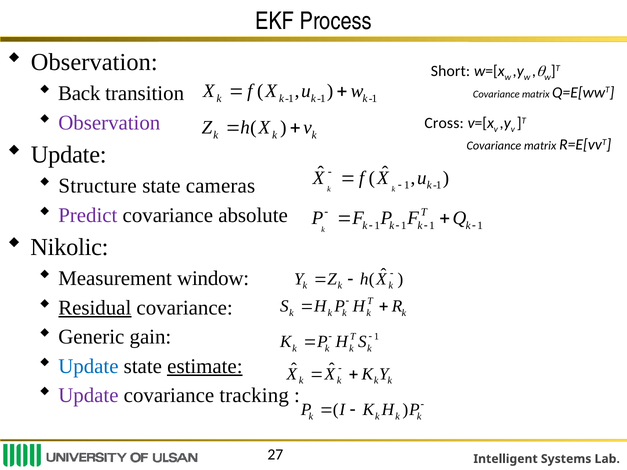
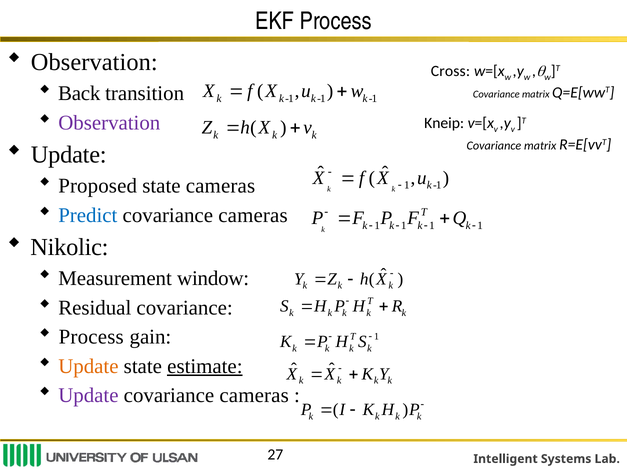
Short: Short -> Cross (450, 71)
Cross: Cross -> Kneip (444, 123)
Structure: Structure -> Proposed (98, 186)
Predict colour: purple -> blue (88, 215)
absolute: absolute -> cameras (253, 215)
Residual underline: present -> none (95, 308)
Generic: Generic -> Process (91, 337)
Update colour: blue -> orange (88, 366)
tracking: tracking -> cameras (254, 396)
